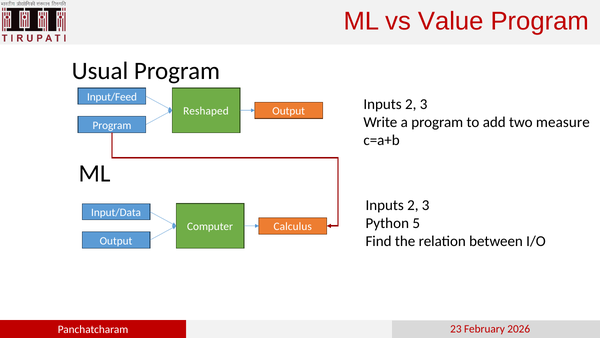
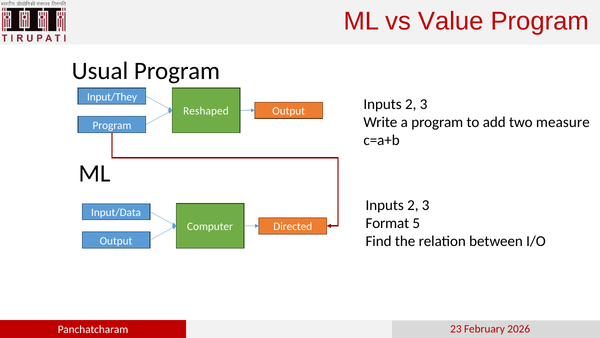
Input/Feed: Input/Feed -> Input/They (112, 97)
Python: Python -> Format (387, 223)
Calculus: Calculus -> Directed (293, 226)
